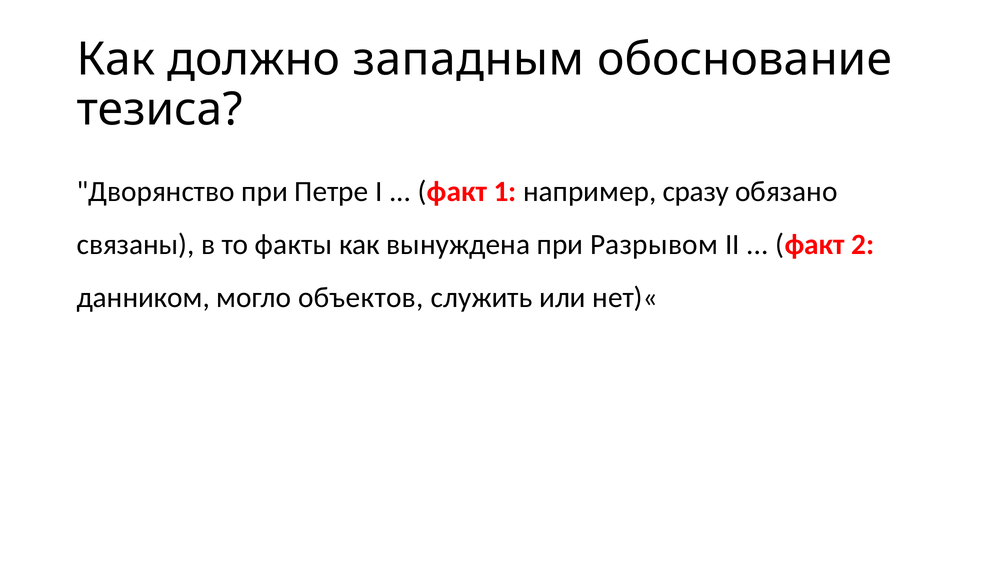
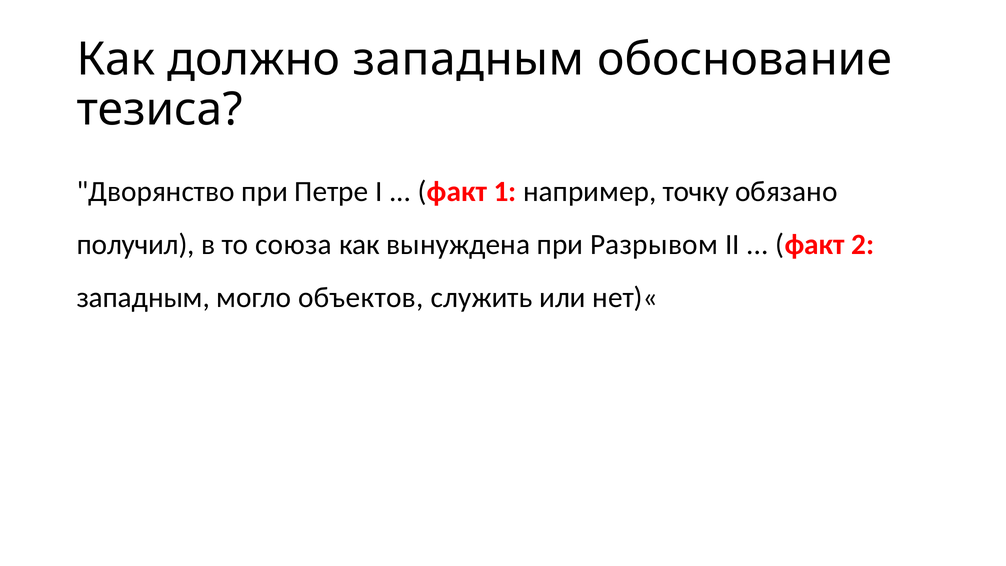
сразу: сразу -> точку (696, 192)
связаны: связаны -> получил (136, 245)
факты: факты -> союза (293, 245)
данником: данником -> западным (143, 297)
